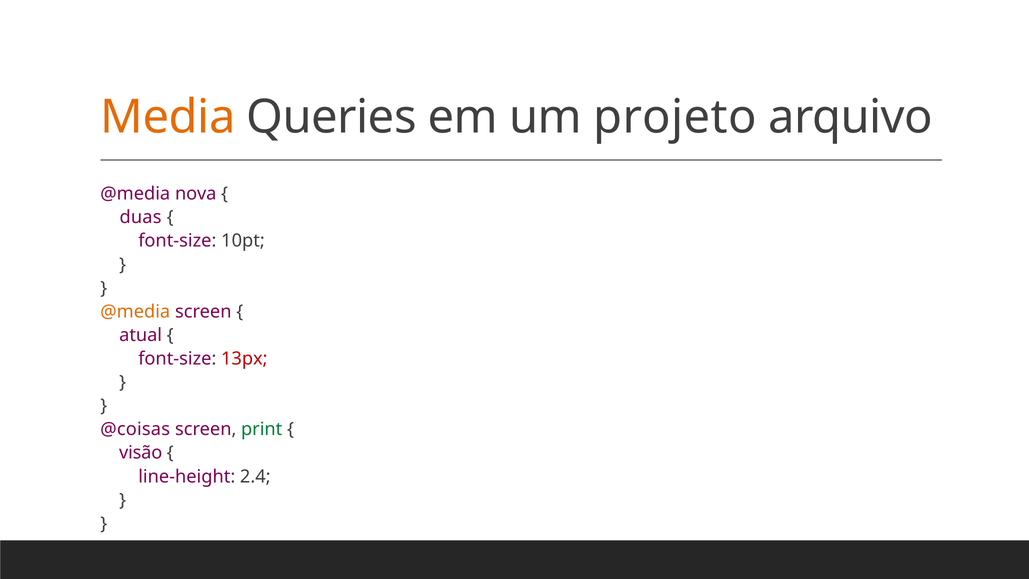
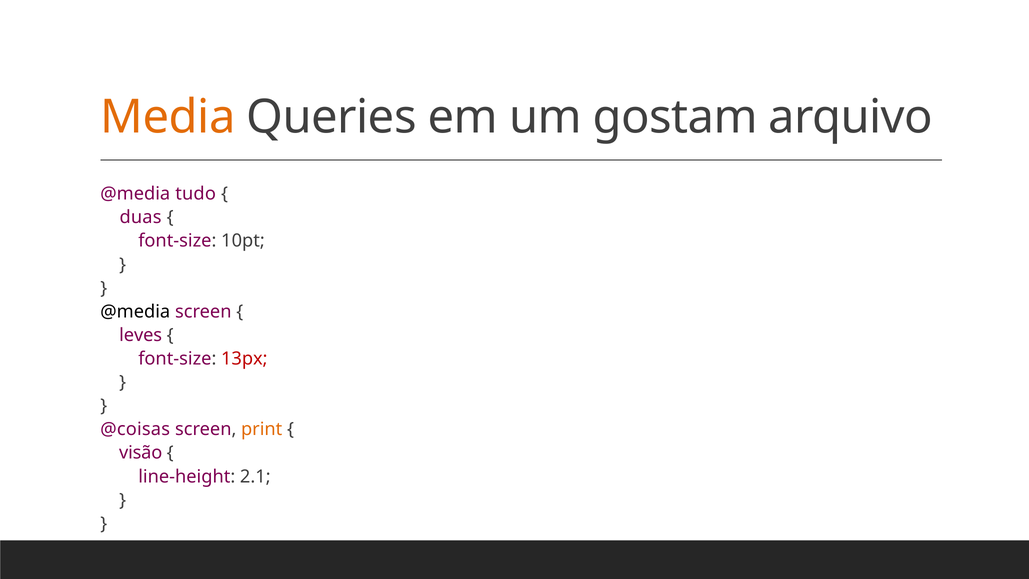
projeto: projeto -> gostam (675, 117)
nova: nova -> tudo (196, 194)
@media colour: orange -> black (135, 311)
atual: atual -> leves (141, 335)
print colour: green -> orange (262, 429)
2.4: 2.4 -> 2.1 (255, 476)
